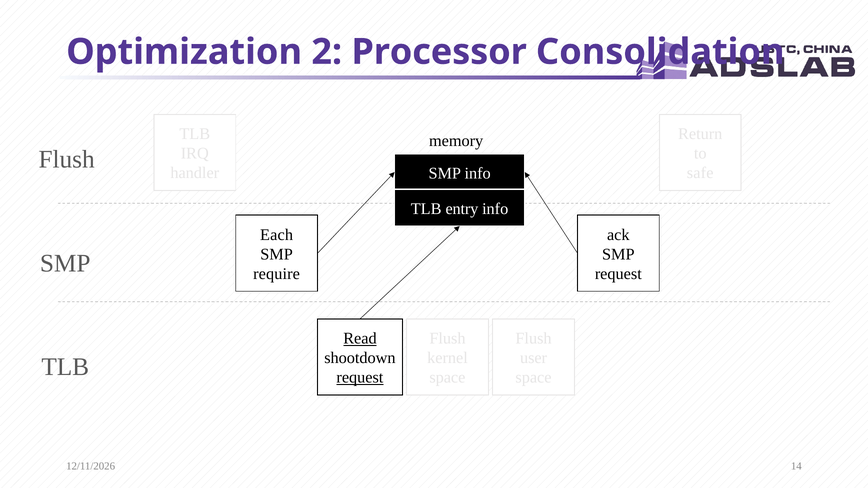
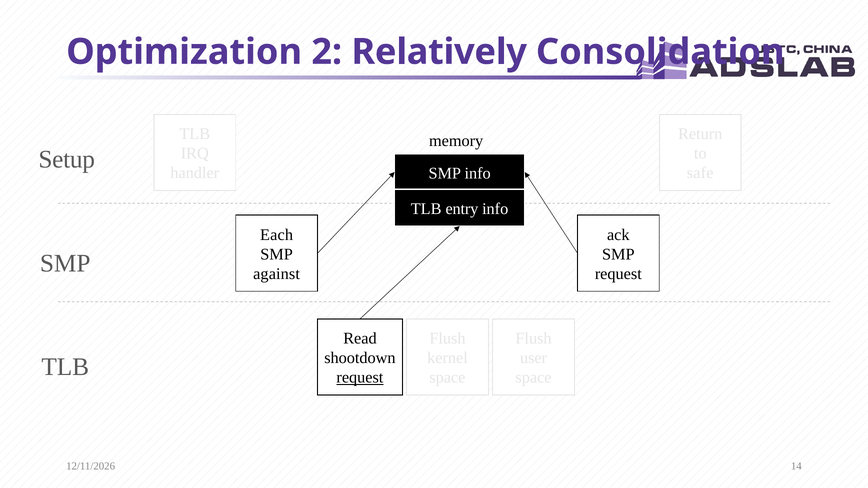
Processor: Processor -> Relatively (439, 52)
Flush: Flush -> Setup (67, 160)
require: require -> against (277, 274)
Read underline: present -> none (360, 339)
